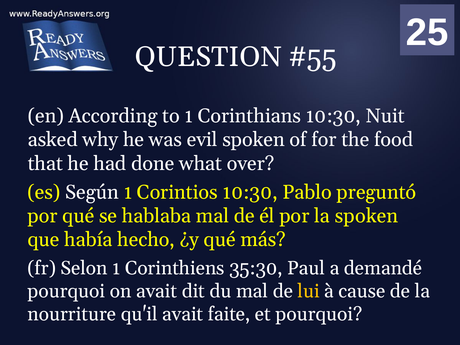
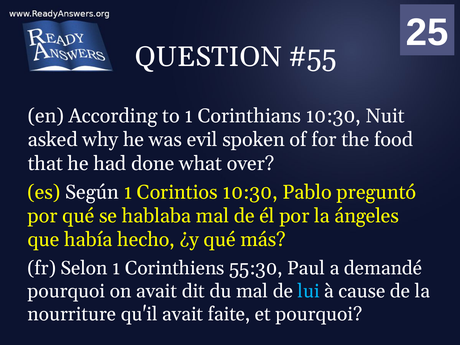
la spoken: spoken -> ángeles (367, 216)
35:30: 35:30 -> 55:30 (256, 268)
lui colour: yellow -> light blue (309, 291)
